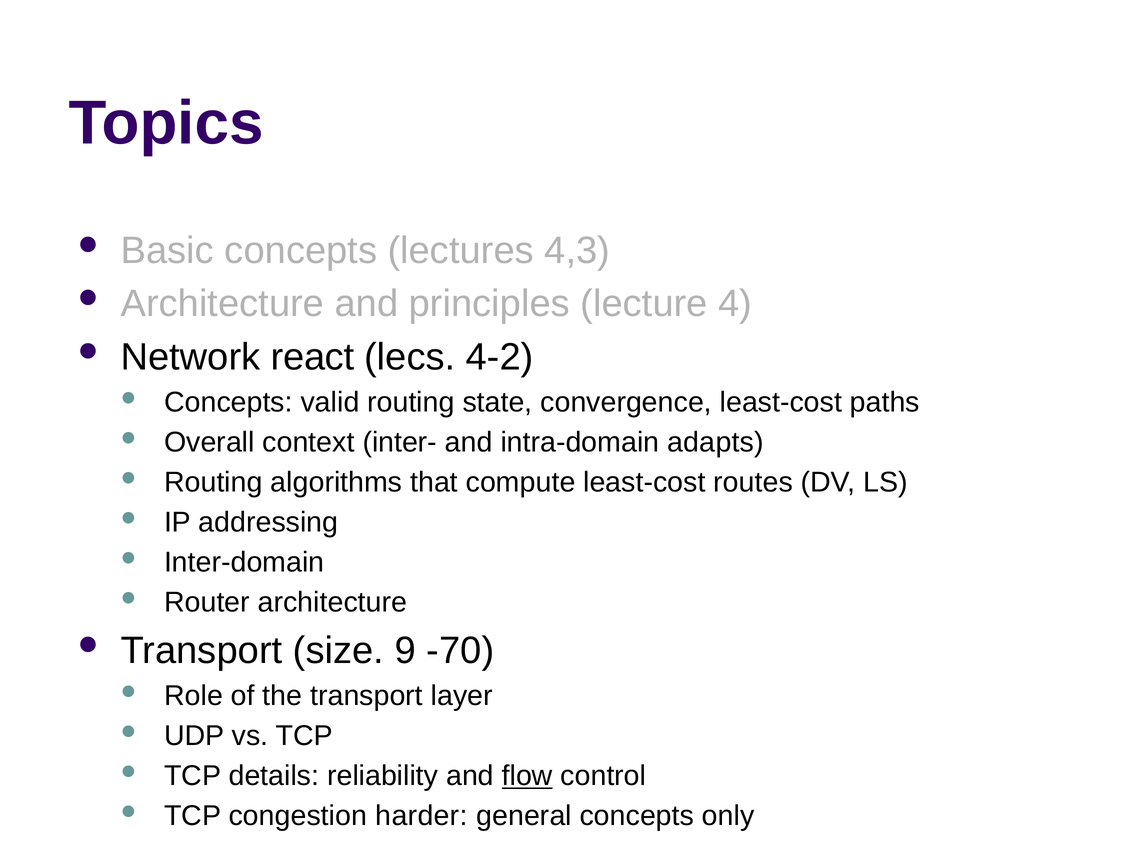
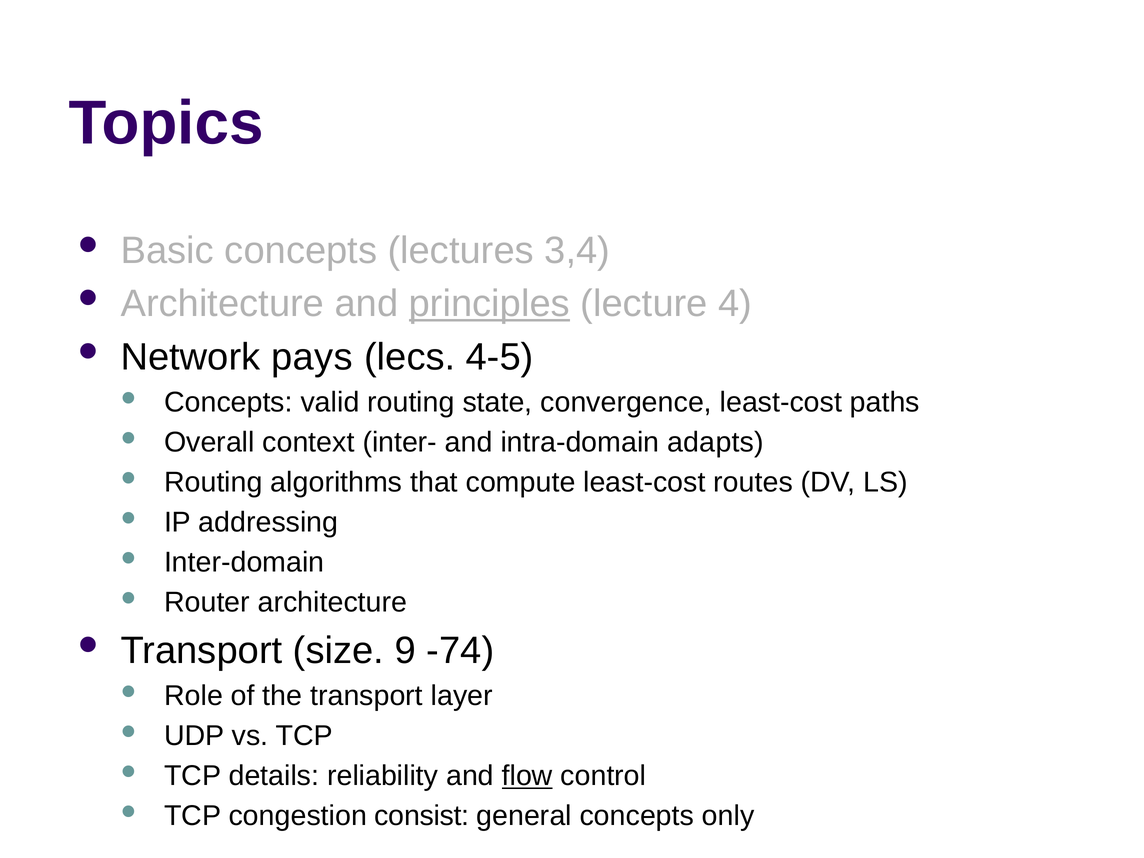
4,3: 4,3 -> 3,4 (577, 250)
principles underline: none -> present (489, 304)
react: react -> pays (312, 357)
4-2: 4-2 -> 4-5 (500, 357)
-70: -70 -> -74 (460, 651)
harder: harder -> consist (422, 816)
